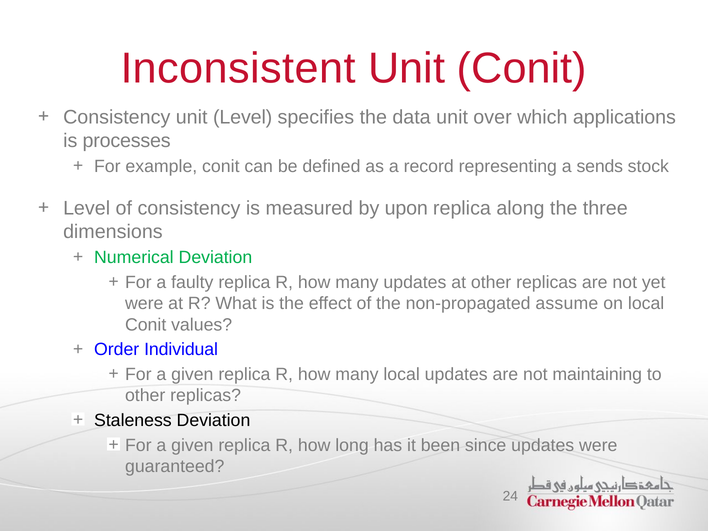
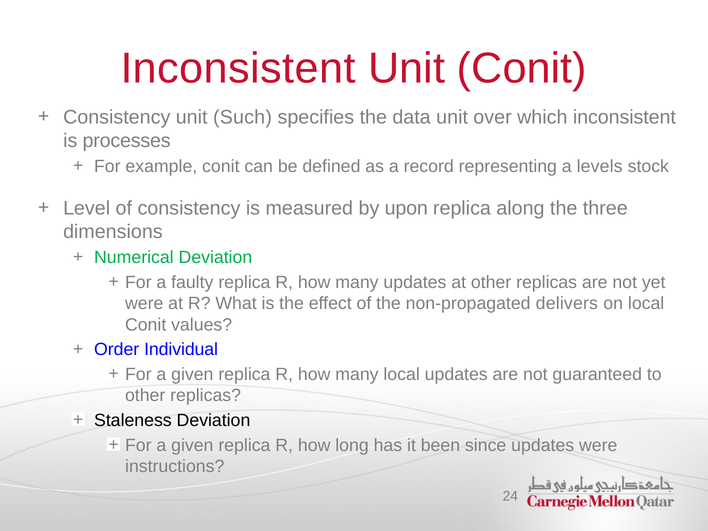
unit Level: Level -> Such (242, 117)
which applications: applications -> inconsistent (624, 117)
sends: sends -> levels (600, 166)
assume: assume -> delivers (567, 304)
maintaining: maintaining -> guaranteed (597, 374)
guaranteed: guaranteed -> instructions (175, 466)
